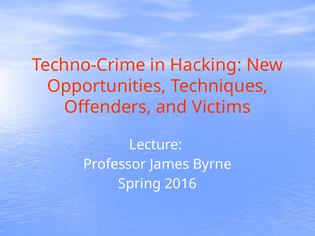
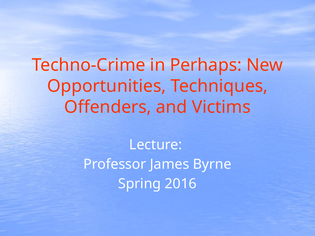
Hacking: Hacking -> Perhaps (206, 65)
